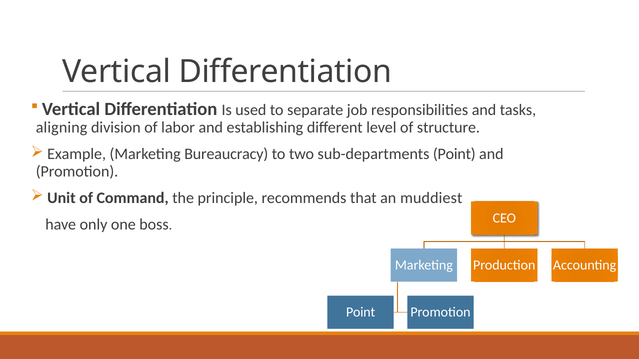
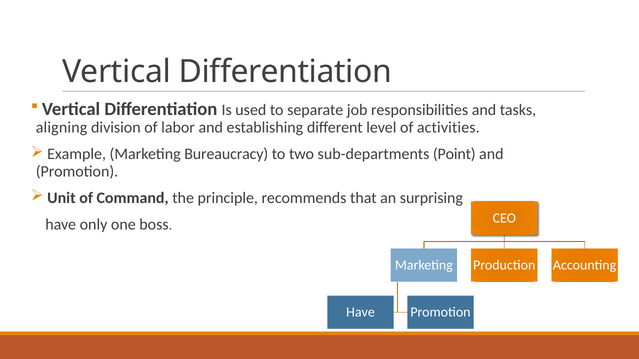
structure: structure -> activities (448, 128)
muddiest: muddiest -> surprising (431, 198)
Point: Point -> Have (361, 313)
